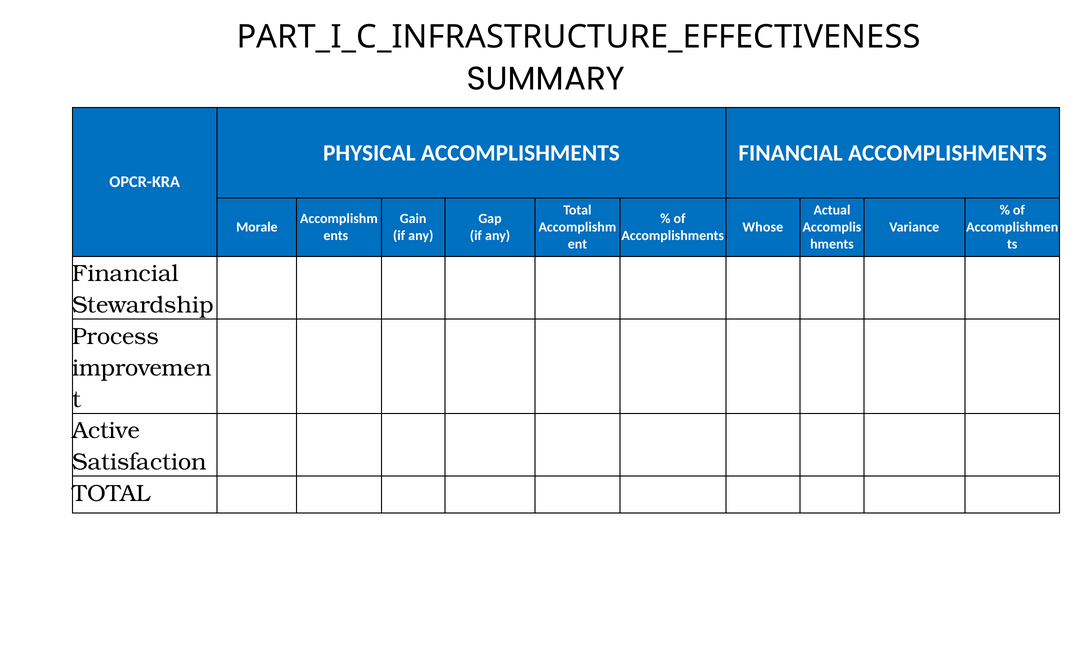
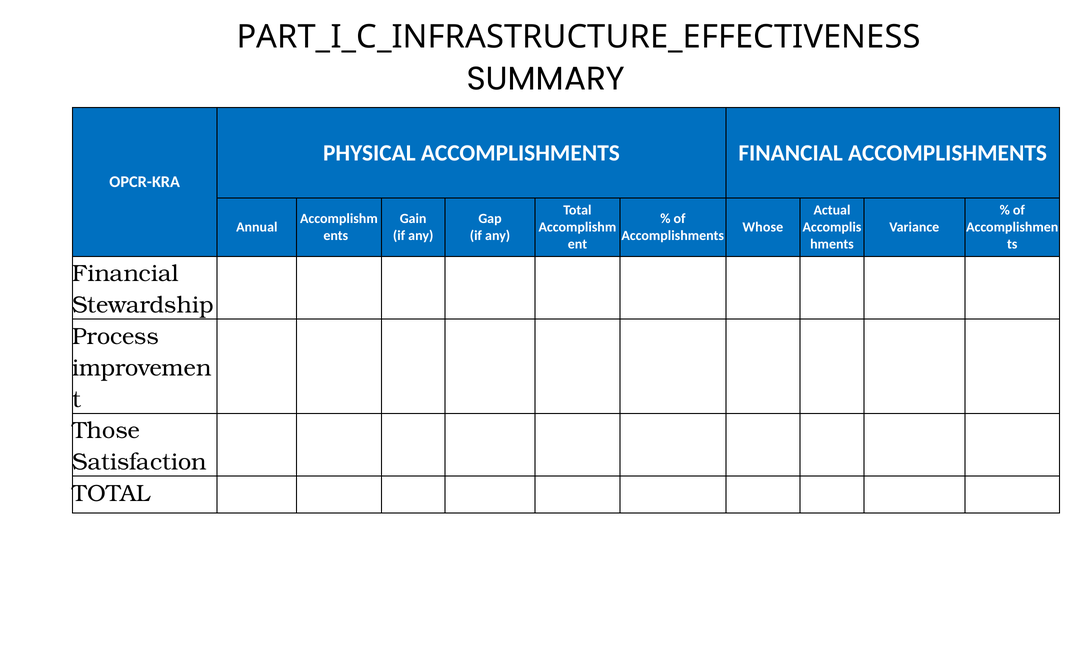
Morale: Morale -> Annual (257, 227)
Active: Active -> Those (106, 431)
